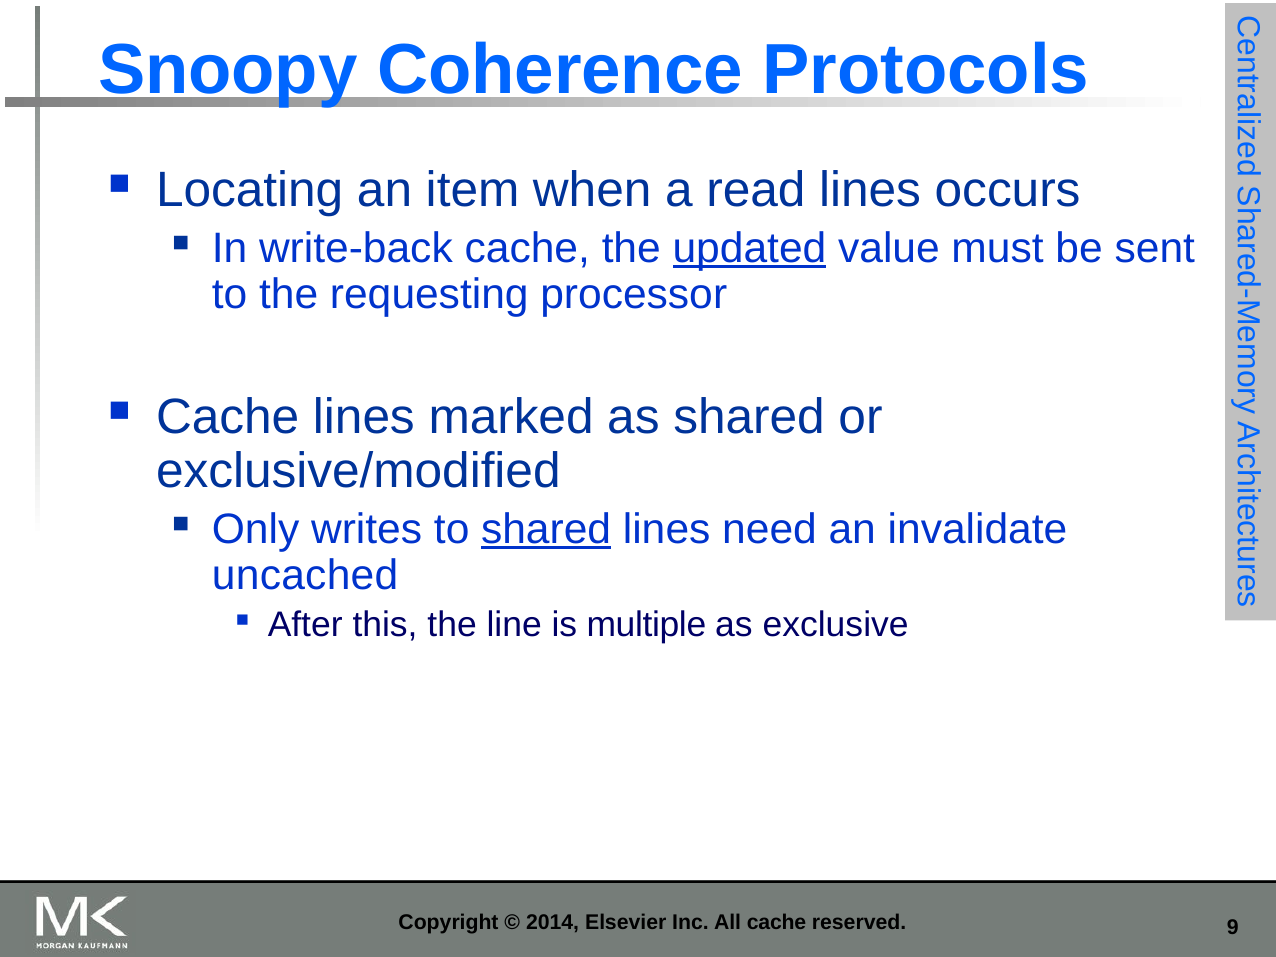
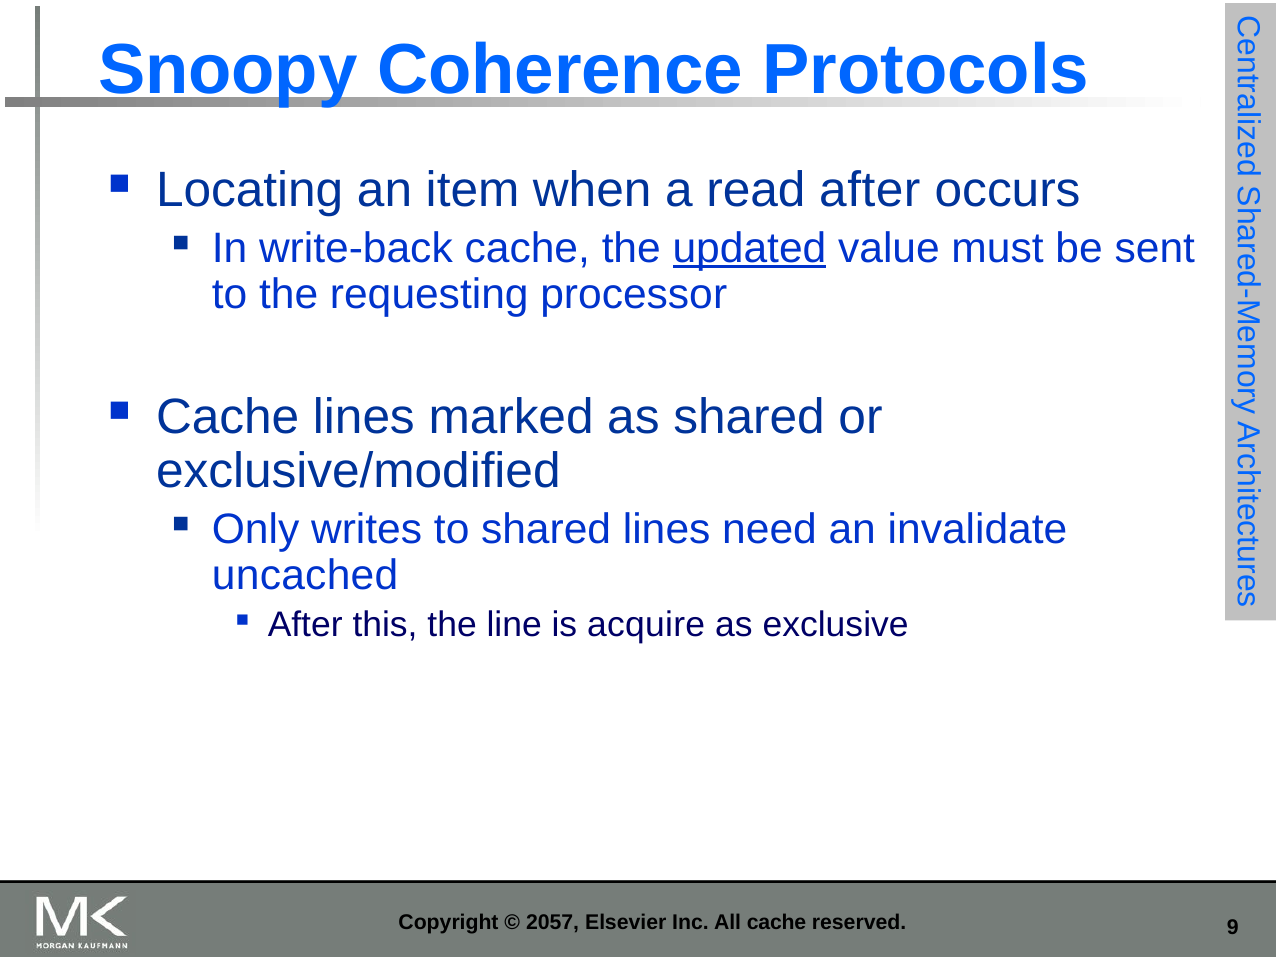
read lines: lines -> after (870, 190)
shared underline: present -> none (546, 529)
multiple: multiple -> acquire (646, 624)
2014: 2014 -> 2057 (553, 923)
